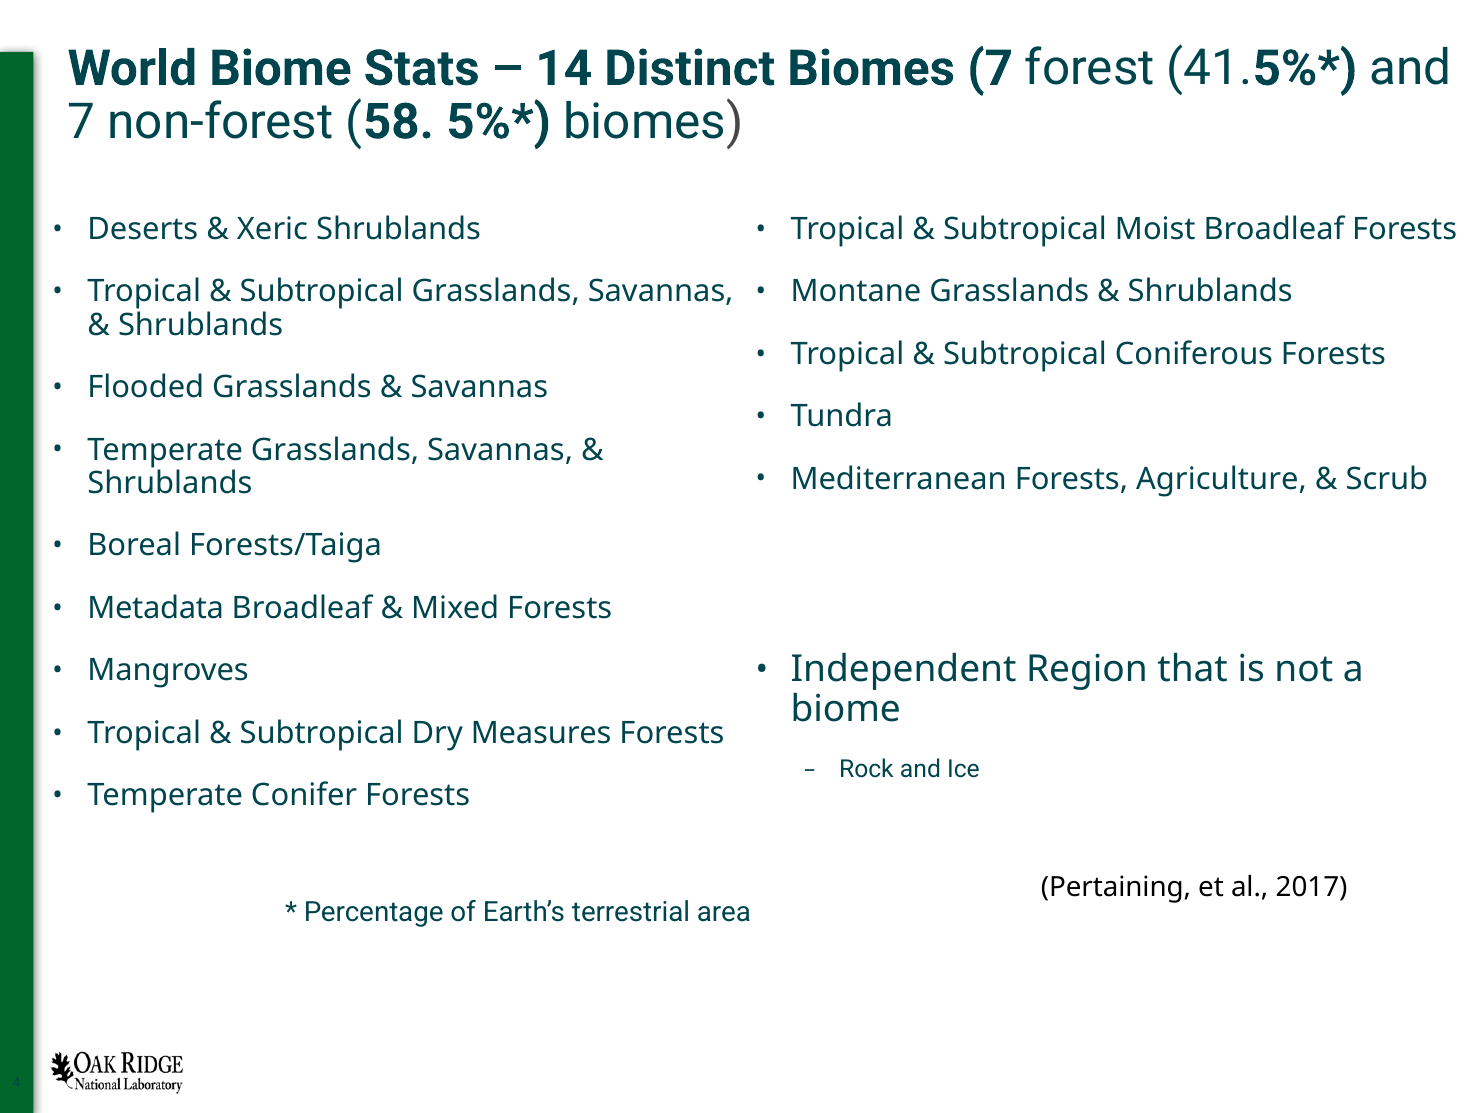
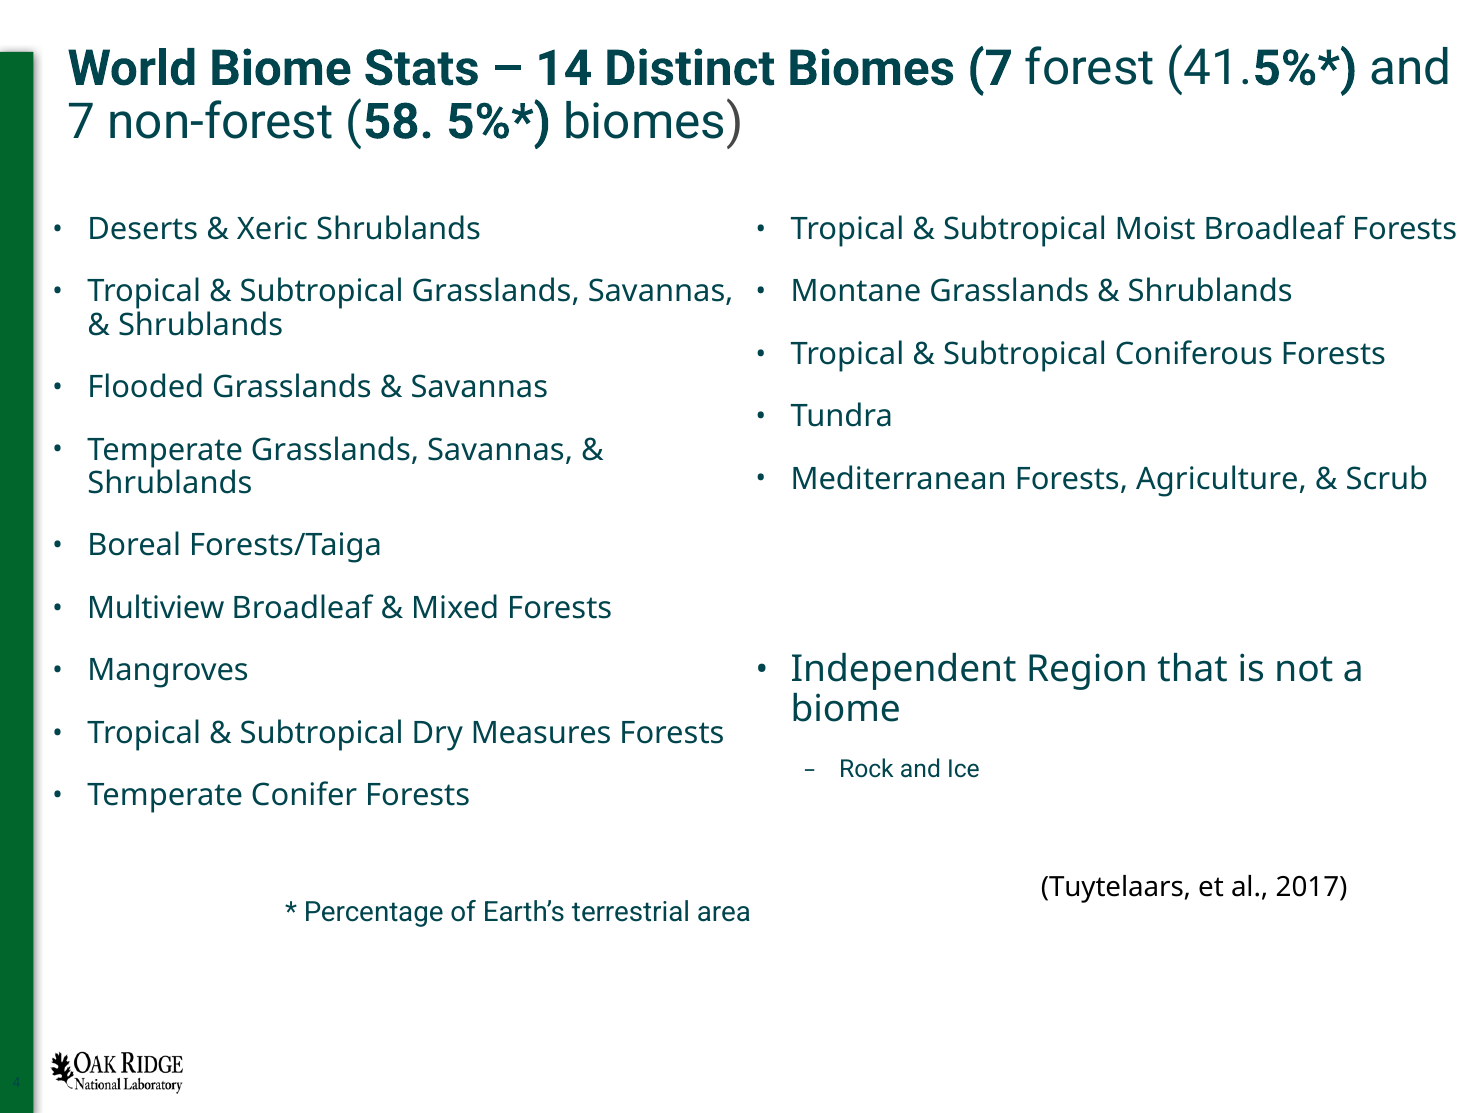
Metadata: Metadata -> Multiview (156, 608)
Pertaining: Pertaining -> Tuytelaars (1116, 887)
